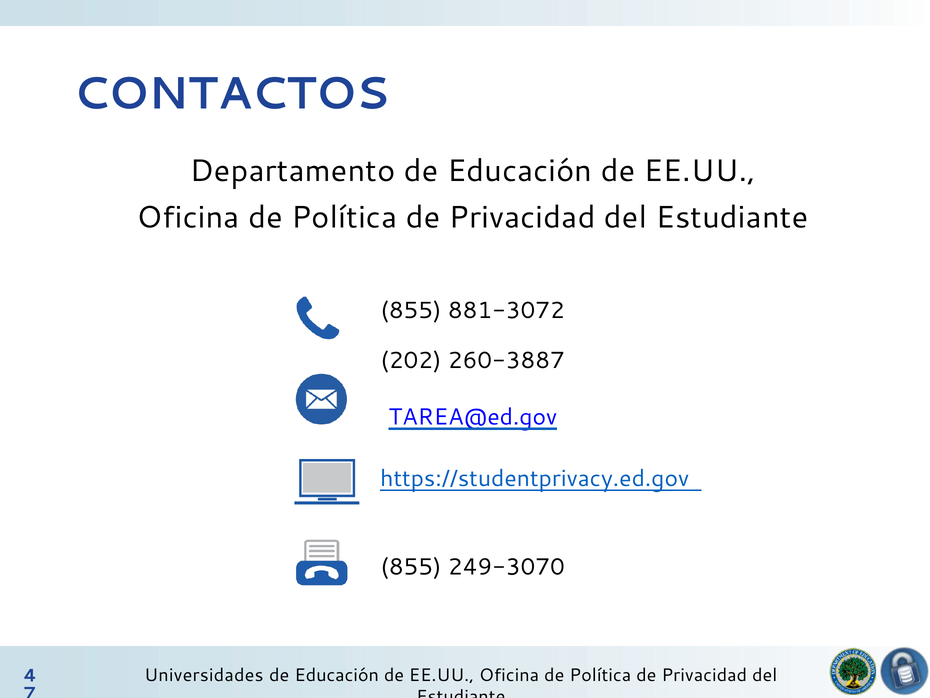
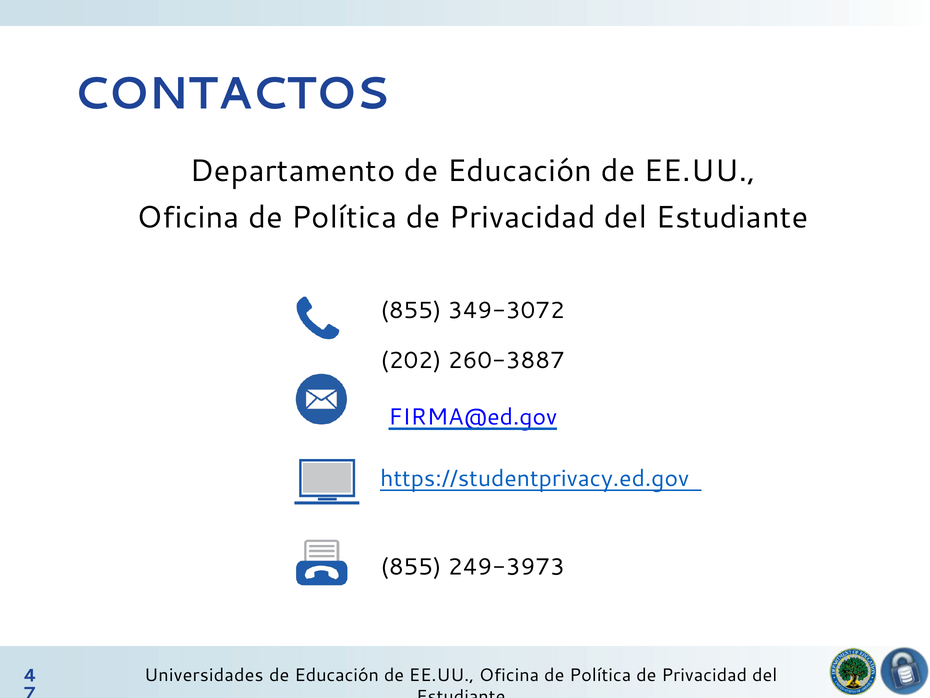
881-3072: 881-3072 -> 349-3072 (506, 310)
TAREA@ed.gov: TAREA@ed.gov -> FIRMA@ed.gov (473, 417)
249-3070: 249-3070 -> 249-3973 (506, 567)
